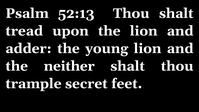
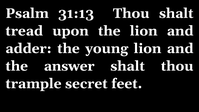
52:13: 52:13 -> 31:13 (76, 13)
neither: neither -> answer (69, 66)
